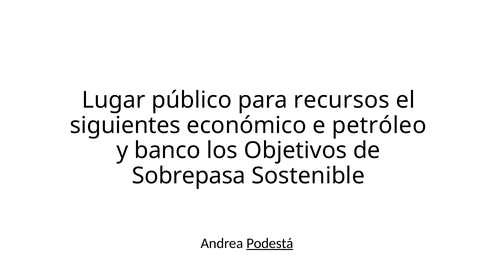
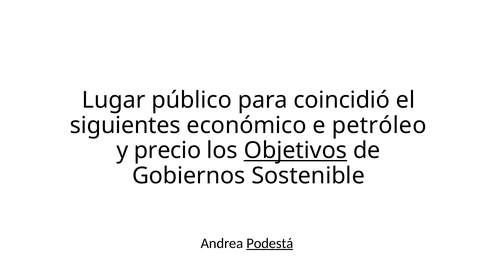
recursos: recursos -> coincidió (342, 100)
banco: banco -> precio (167, 150)
Objetivos underline: none -> present (295, 150)
Sobrepasa: Sobrepasa -> Gobiernos (189, 175)
